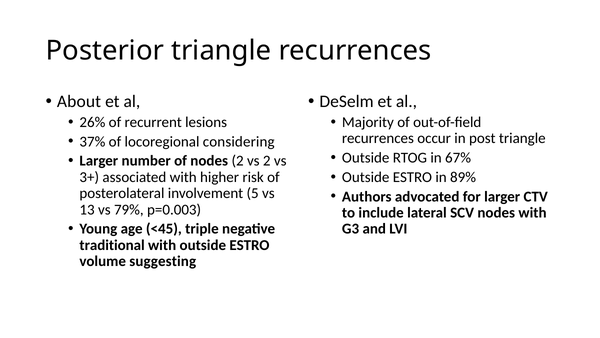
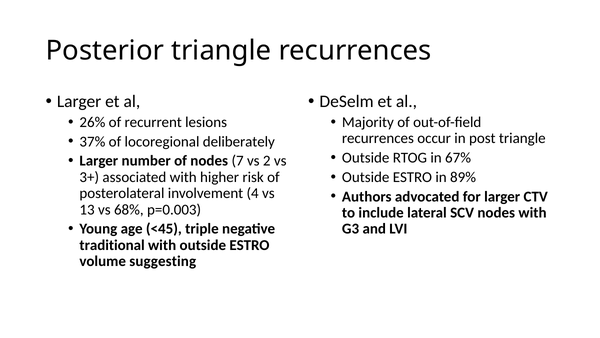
About: About -> Larger (79, 101)
considering: considering -> deliberately (239, 141)
nodes 2: 2 -> 7 (238, 161)
5: 5 -> 4 (253, 193)
79%: 79% -> 68% (129, 209)
